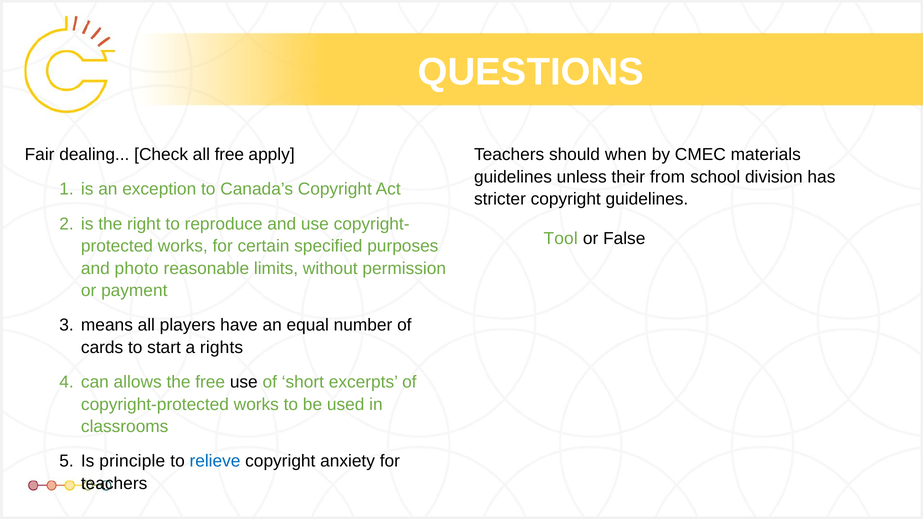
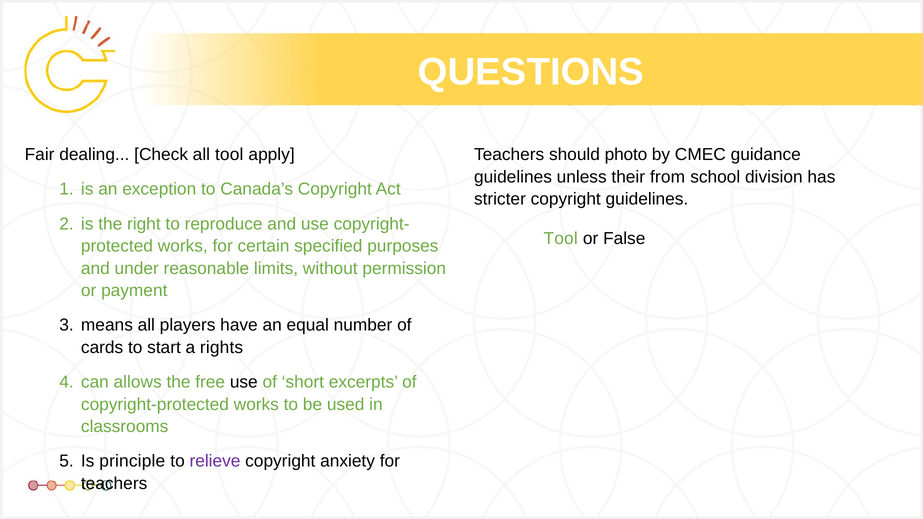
all free: free -> tool (229, 155)
when: when -> photo (626, 155)
materials: materials -> guidance (766, 155)
photo: photo -> under (137, 268)
relieve colour: blue -> purple (215, 461)
